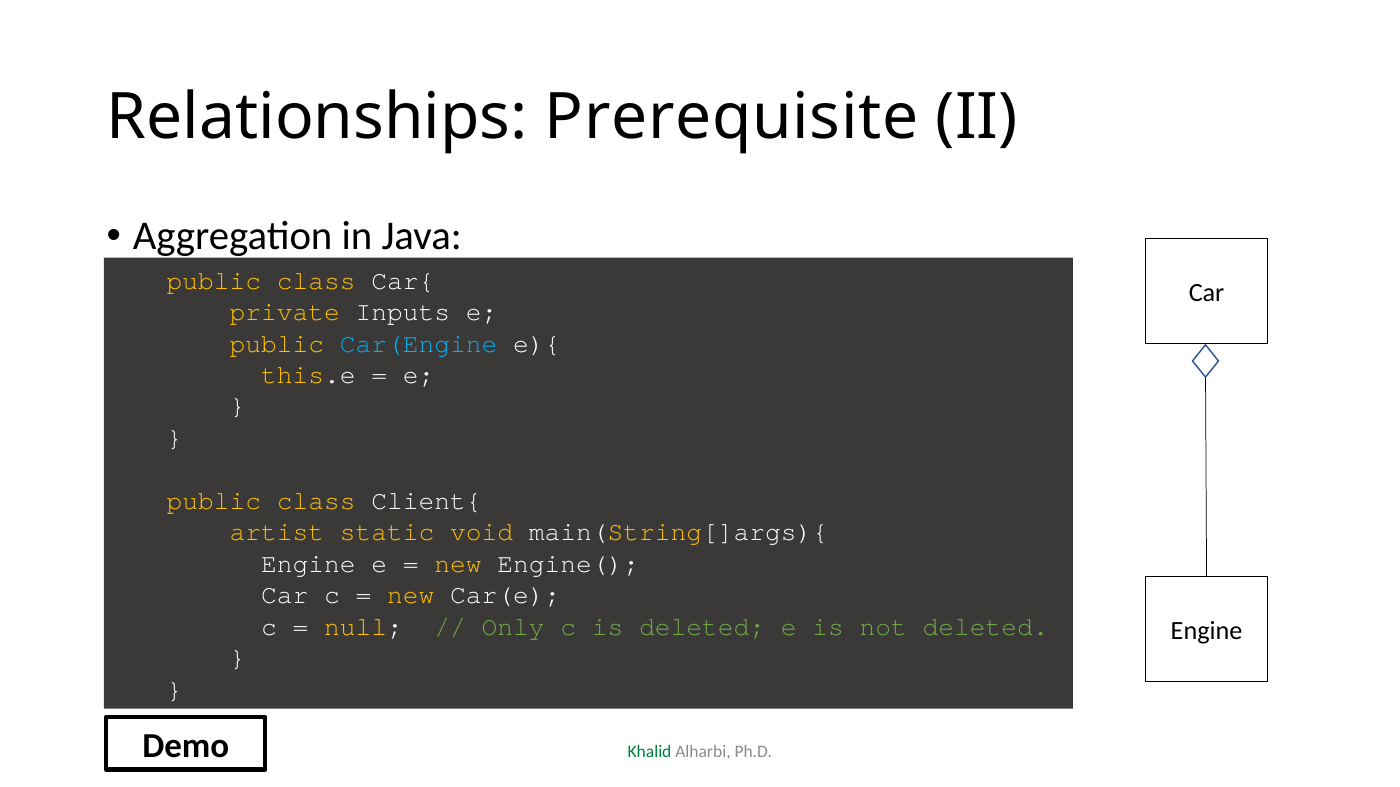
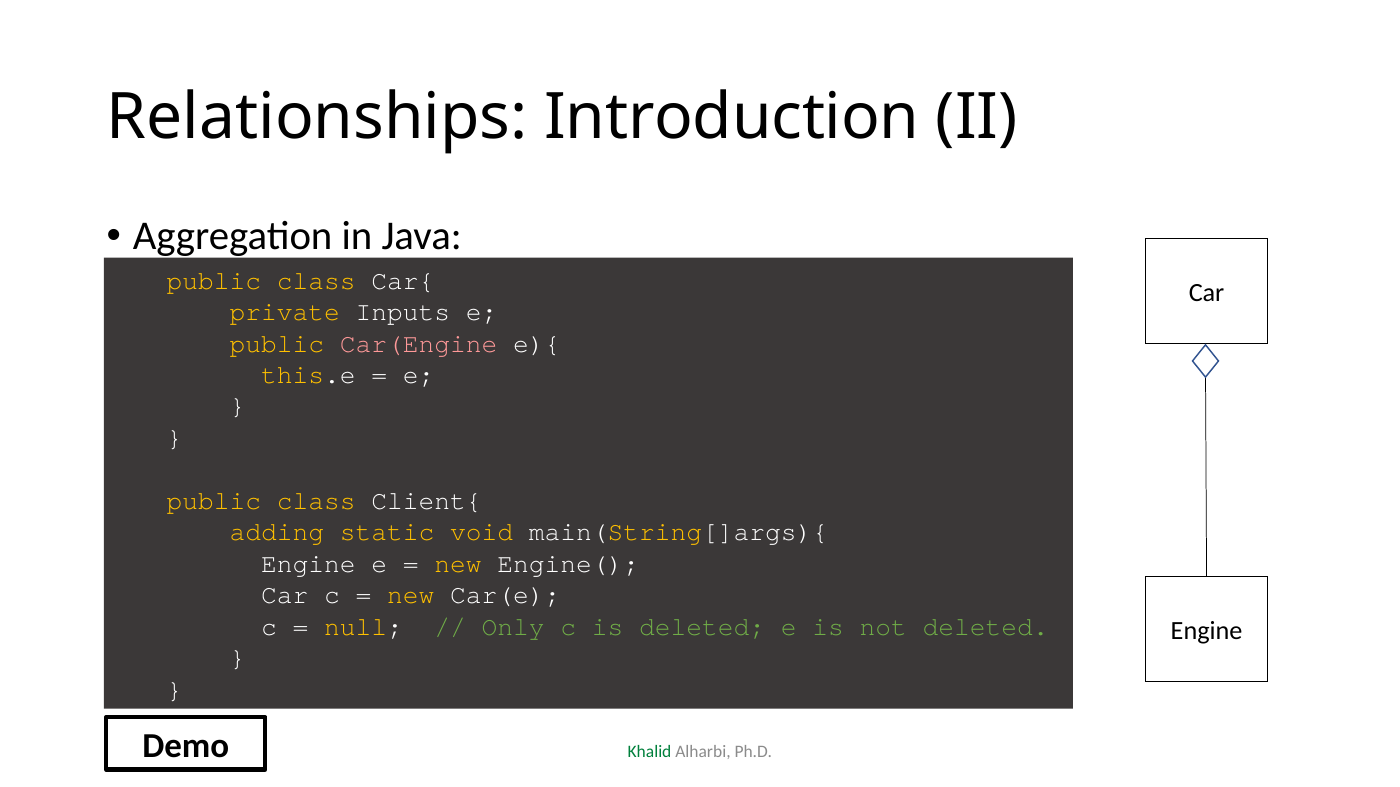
Prerequisite: Prerequisite -> Introduction (732, 118)
Car(Engine colour: light blue -> pink (419, 344)
artist: artist -> adding (277, 533)
